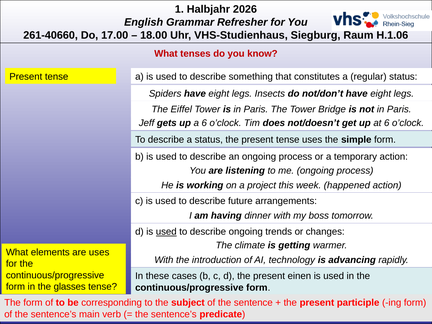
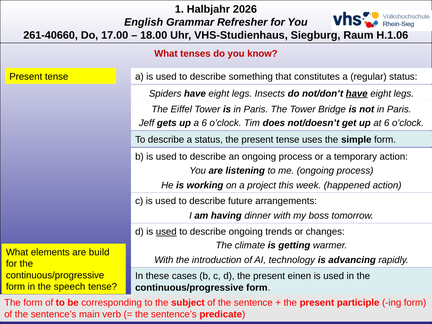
have underline: none -> present (357, 94)
are uses: uses -> build (99, 252)
glasses: glasses -> speech (70, 287)
